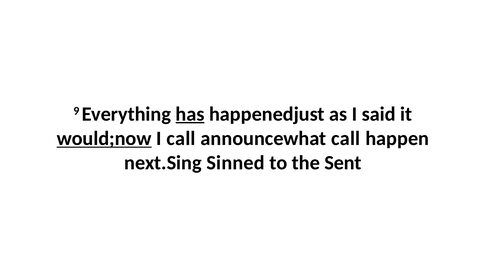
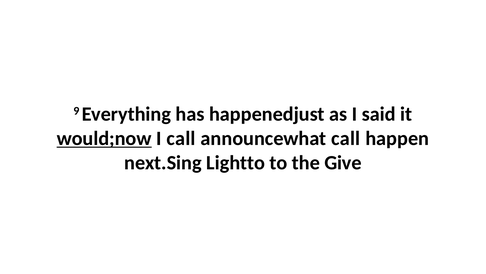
has underline: present -> none (190, 114)
Sinned: Sinned -> Lightto (236, 162)
Sent: Sent -> Give (343, 162)
